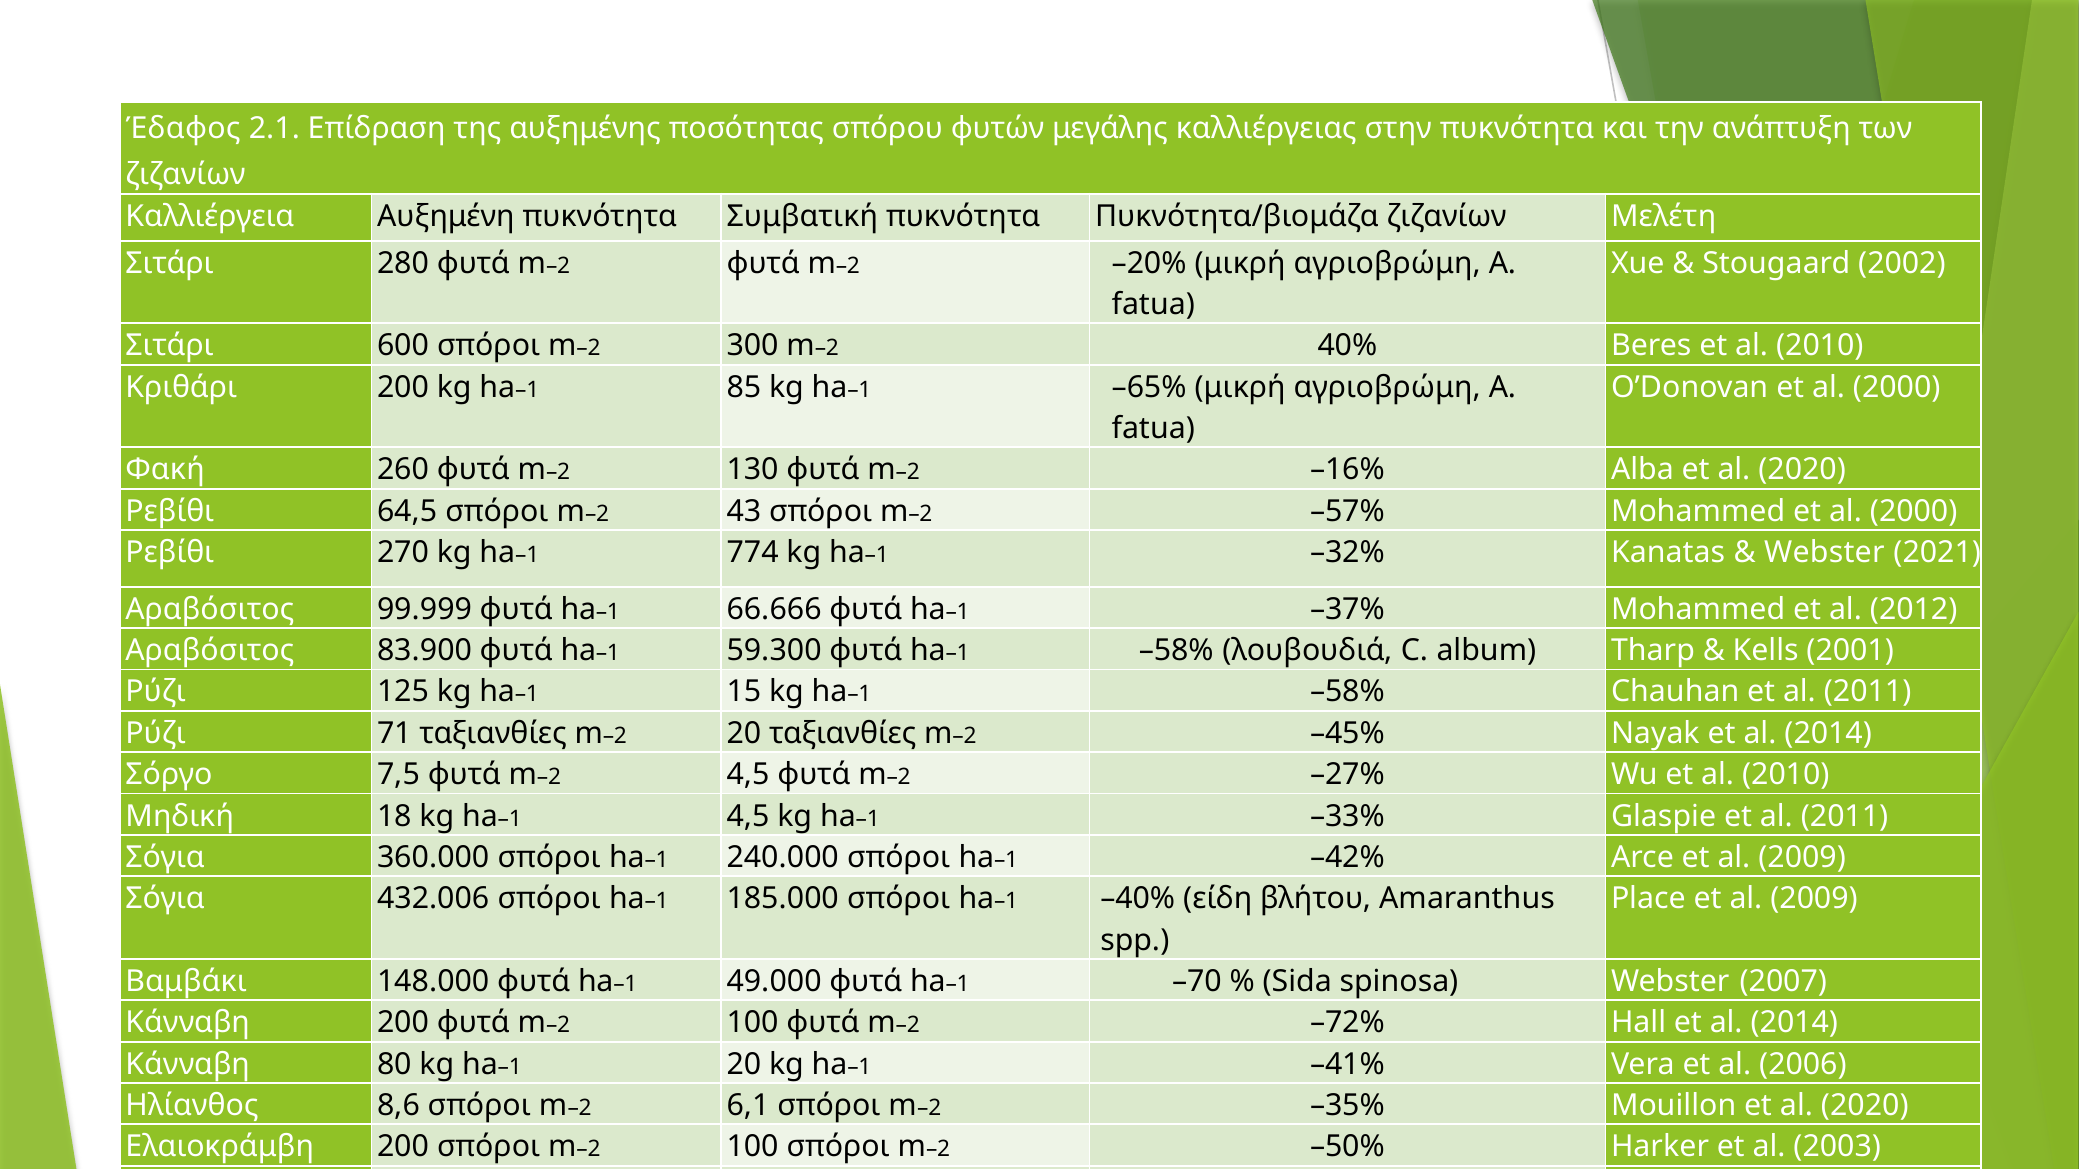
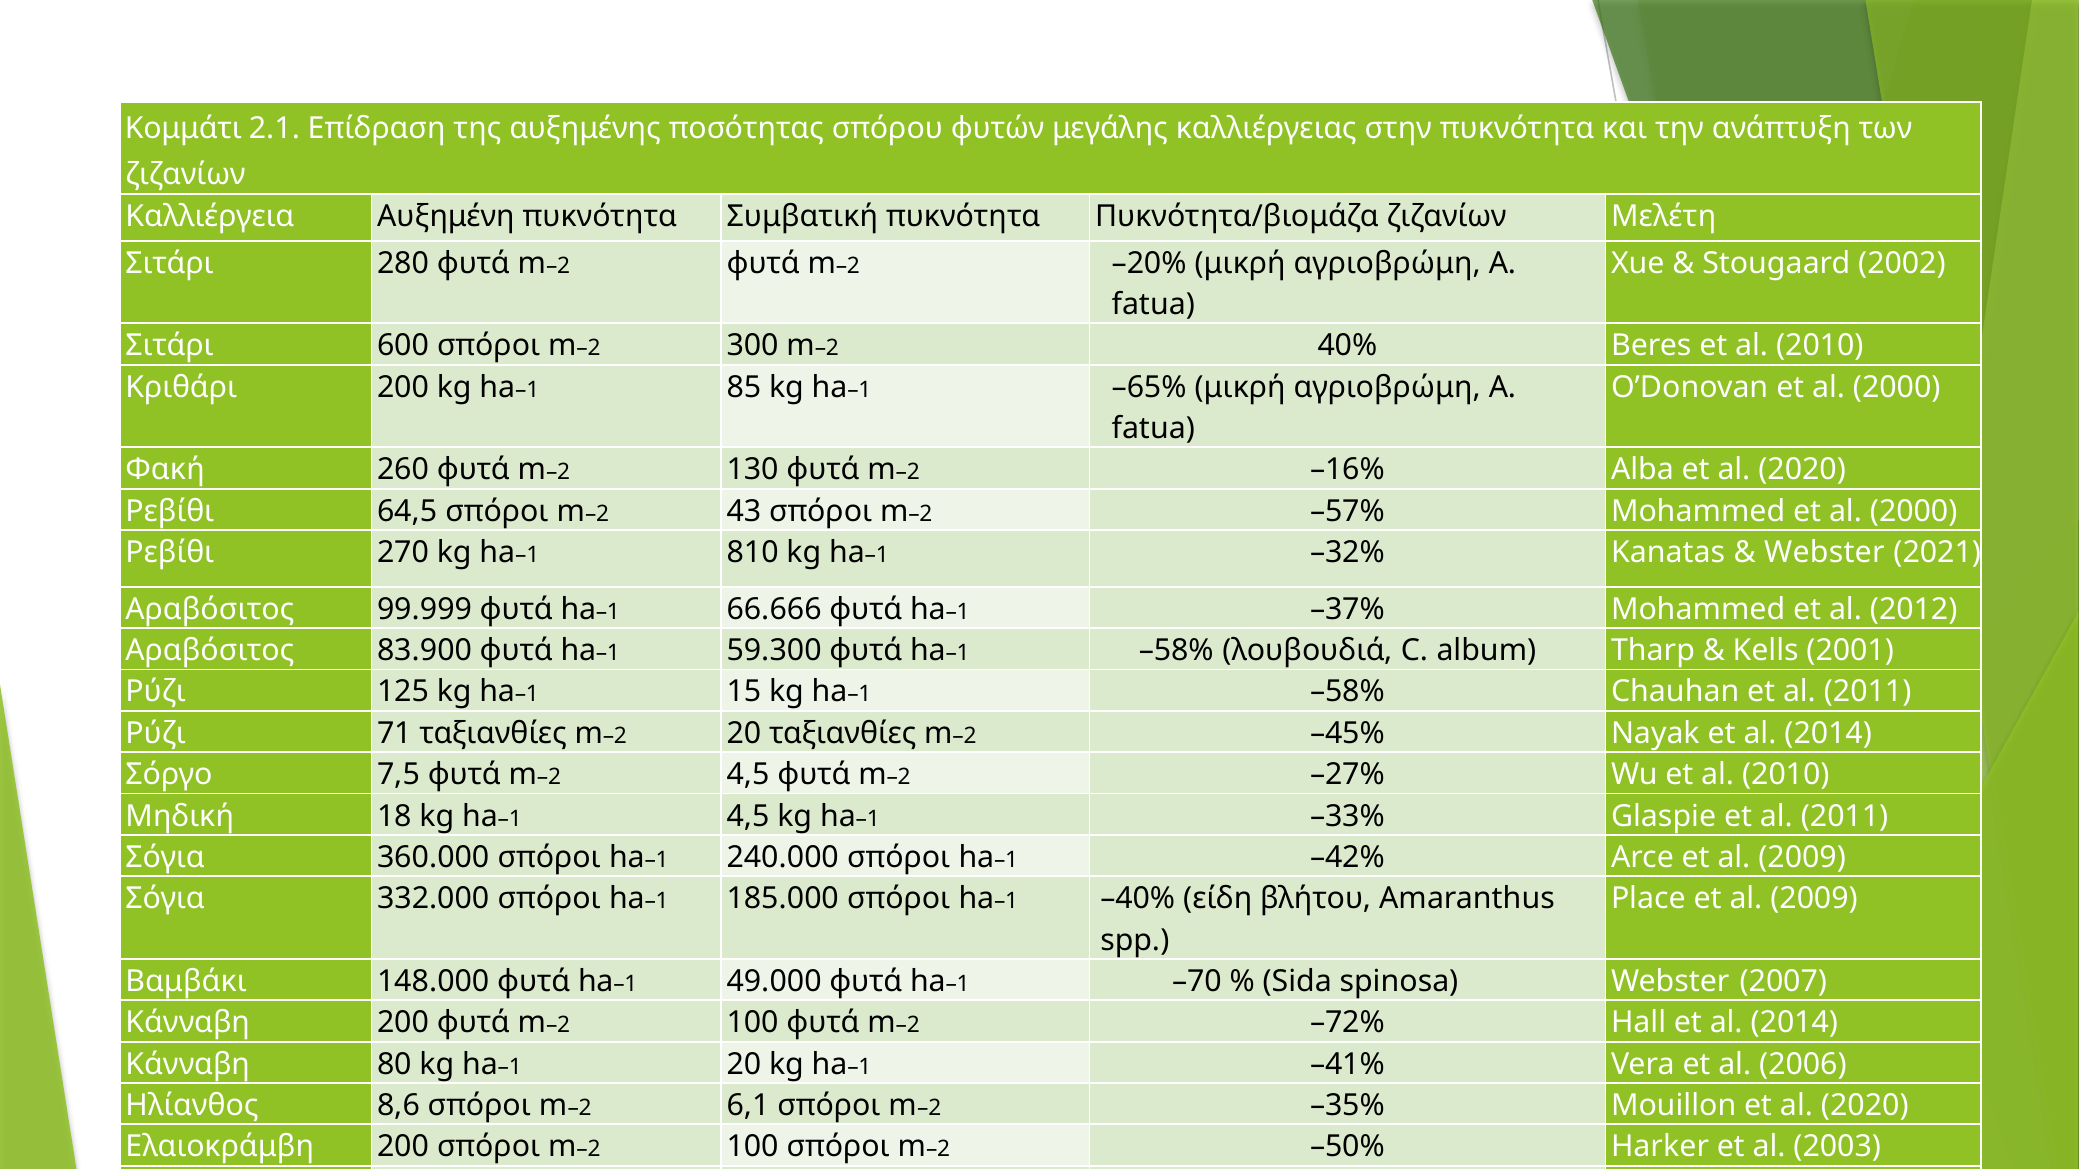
Έδαφος: Έδαφος -> Κομμάτι (183, 129)
774: 774 -> 810 (753, 553)
432.006: 432.006 -> 332.000 (433, 899)
